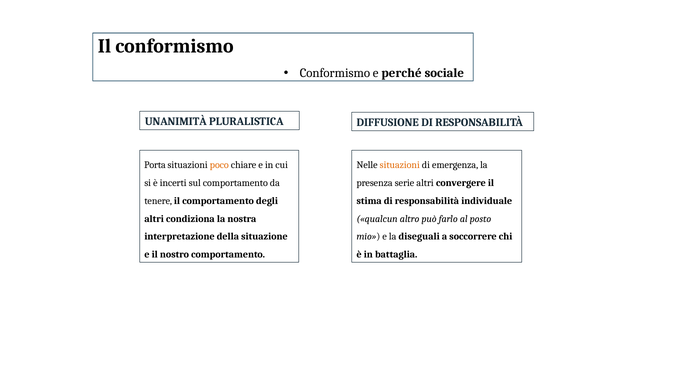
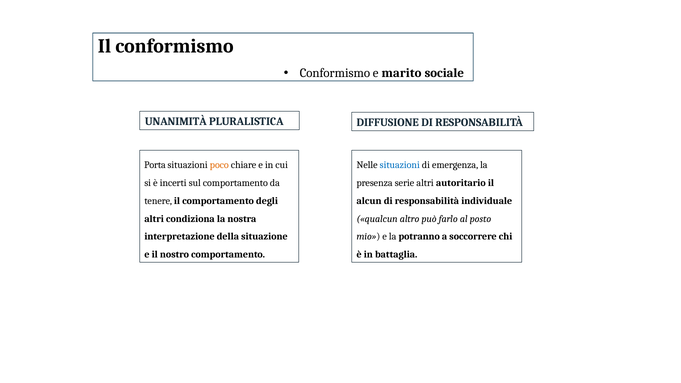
perché: perché -> marito (402, 73)
situazioni colour: orange -> blue (400, 165)
convergere: convergere -> autoritario (461, 183)
stima: stima -> alcun (369, 201)
diseguali: diseguali -> potranno (419, 237)
